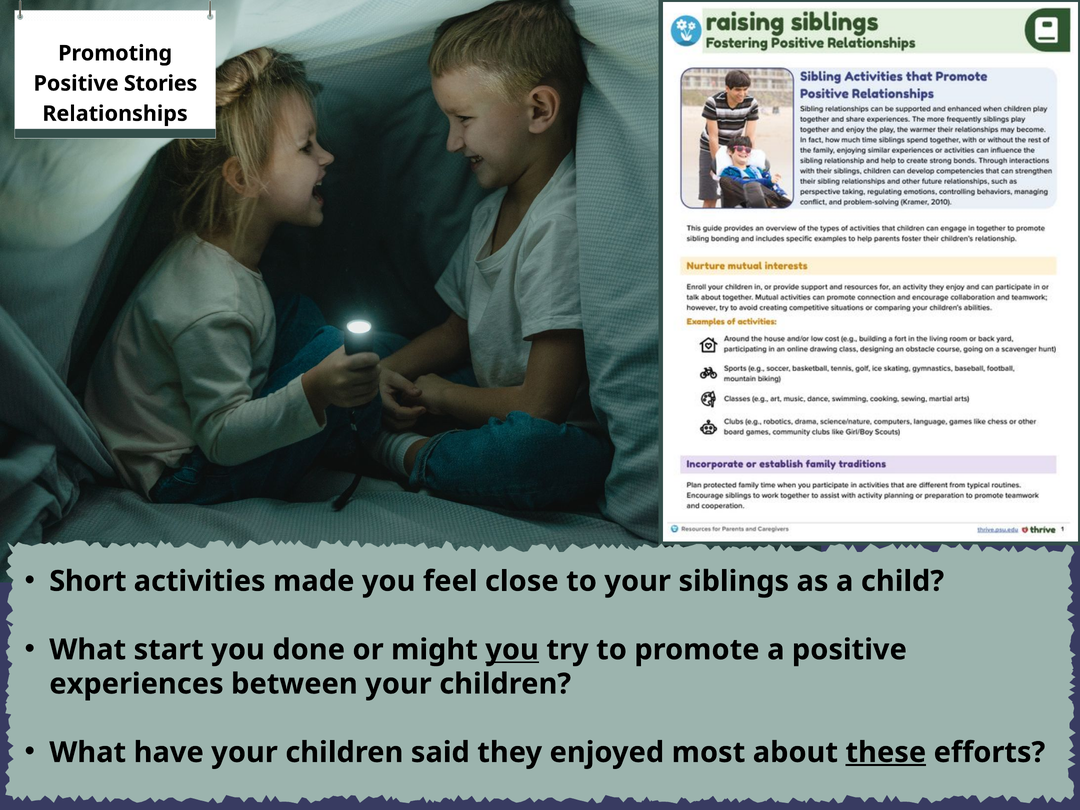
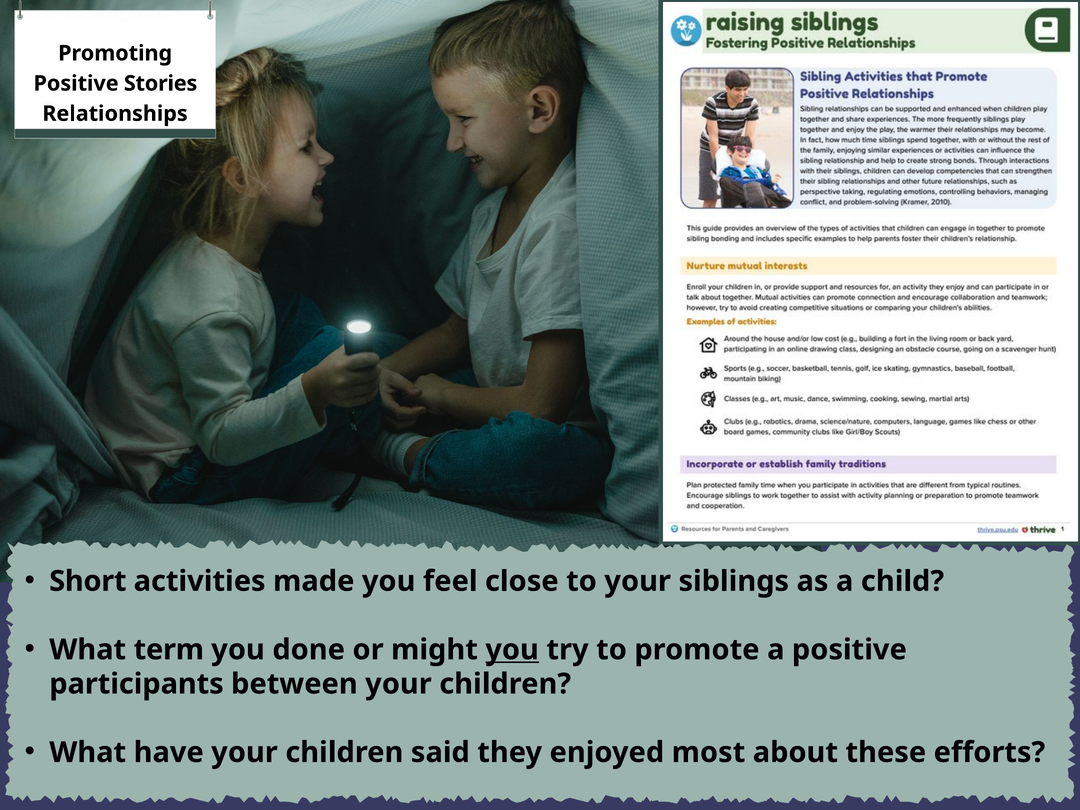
start: start -> term (169, 650)
experiences: experiences -> participants (137, 684)
these underline: present -> none (886, 752)
